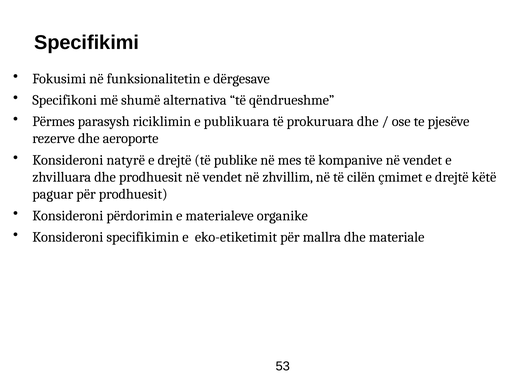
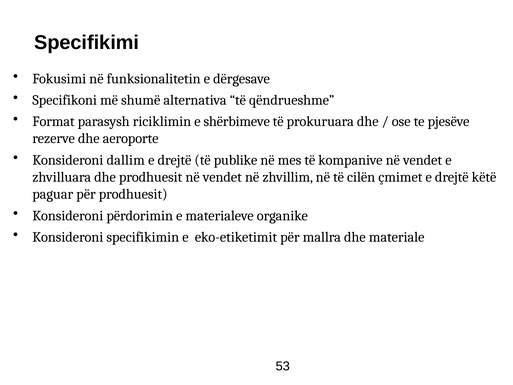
Përmes: Përmes -> Format (53, 121)
publikuara: publikuara -> shërbimeve (237, 121)
natyrë: natyrë -> dallim (126, 160)
